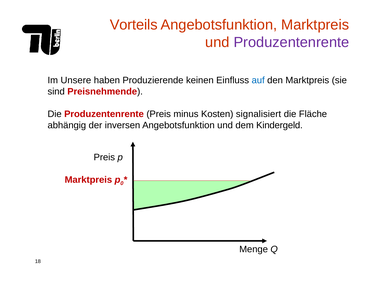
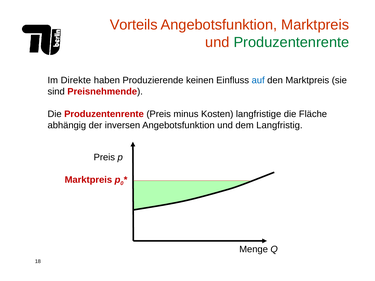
Produzentenrente colour: purple -> green (291, 42)
Unsere: Unsere -> Direkte (76, 80)
signalisiert: signalisiert -> langfristige (259, 114)
Kindergeld: Kindergeld -> Langfristig (279, 125)
